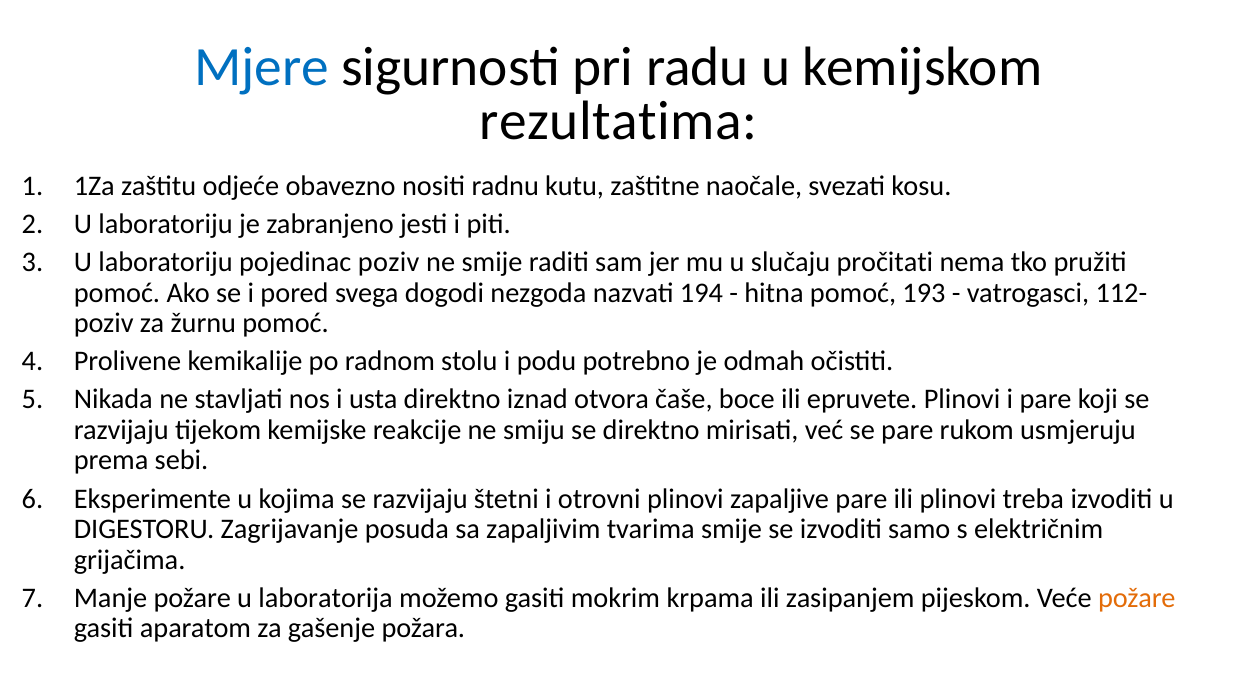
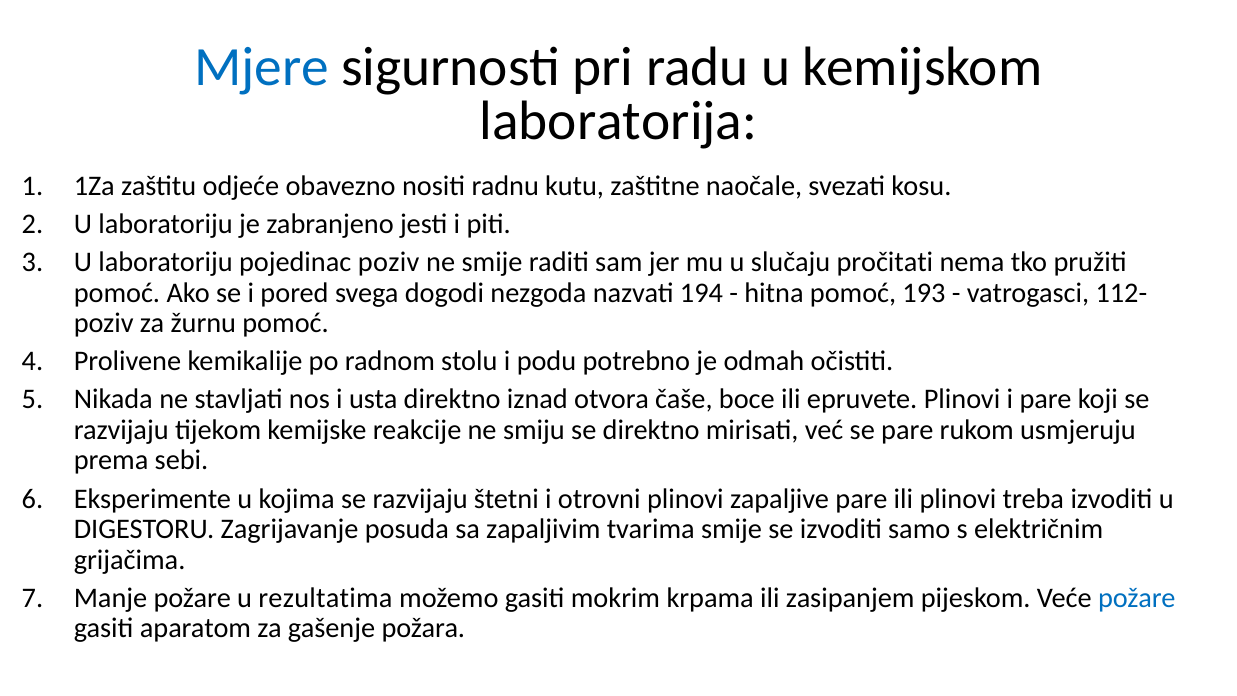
rezultatima: rezultatima -> laboratorija (618, 121)
laboratorija: laboratorija -> rezultatima (325, 598)
požare colour: orange -> blue (1137, 598)
